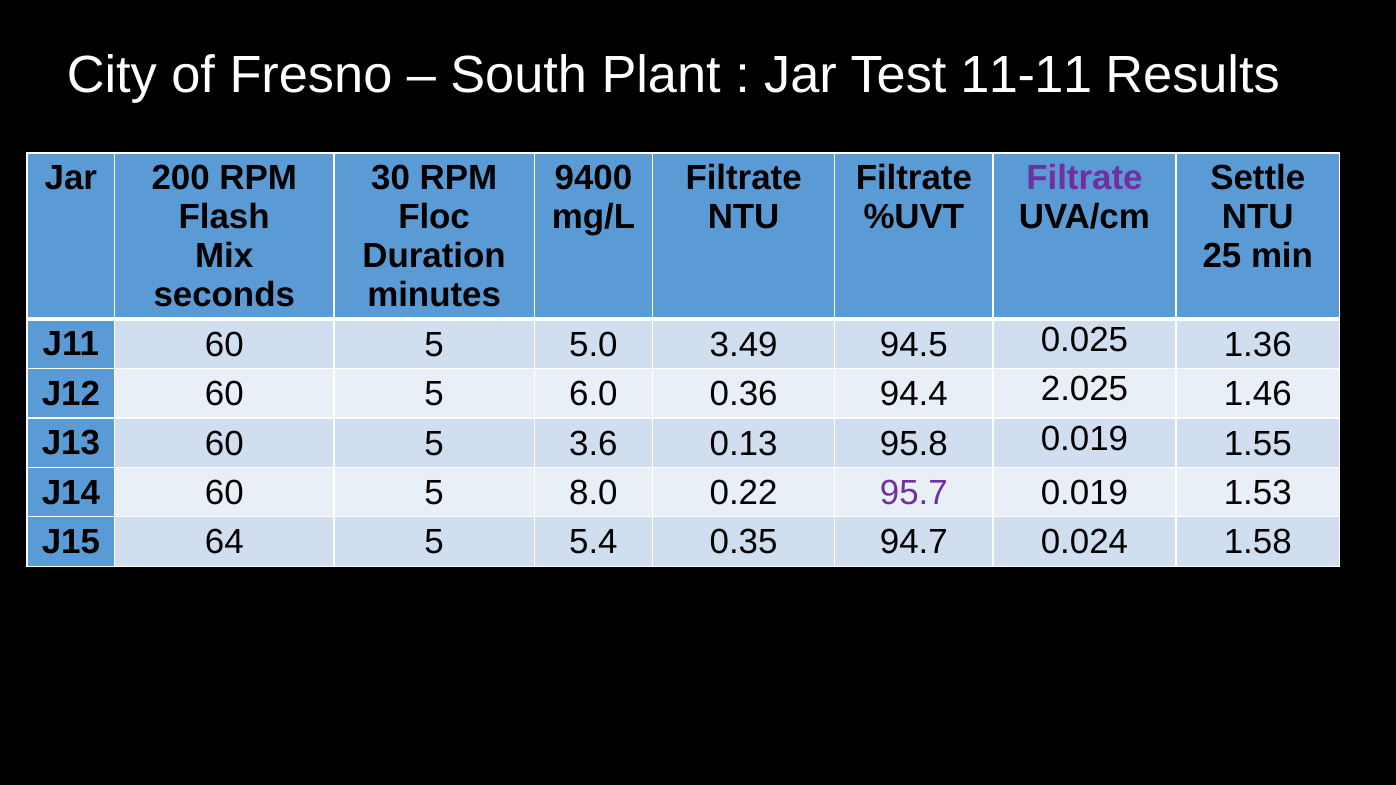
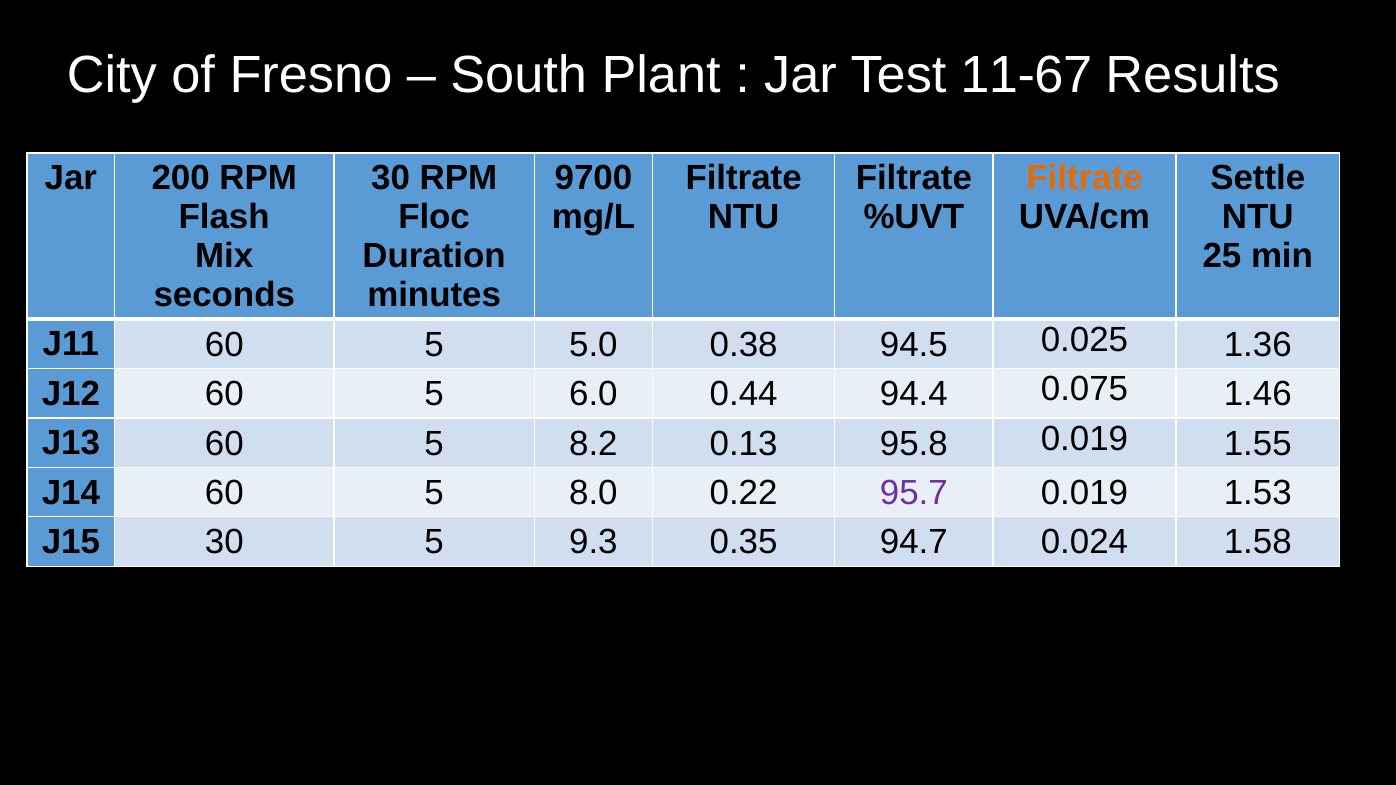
11-11: 11-11 -> 11-67 (1026, 76)
9400: 9400 -> 9700 (593, 178)
Filtrate colour: purple -> orange (1084, 178)
3.49: 3.49 -> 0.38 (744, 345)
0.36: 0.36 -> 0.44 (744, 394)
2.025: 2.025 -> 0.075 (1084, 389)
3.6: 3.6 -> 8.2 (593, 444)
J15 64: 64 -> 30 (224, 543)
5.4: 5.4 -> 9.3 (593, 543)
